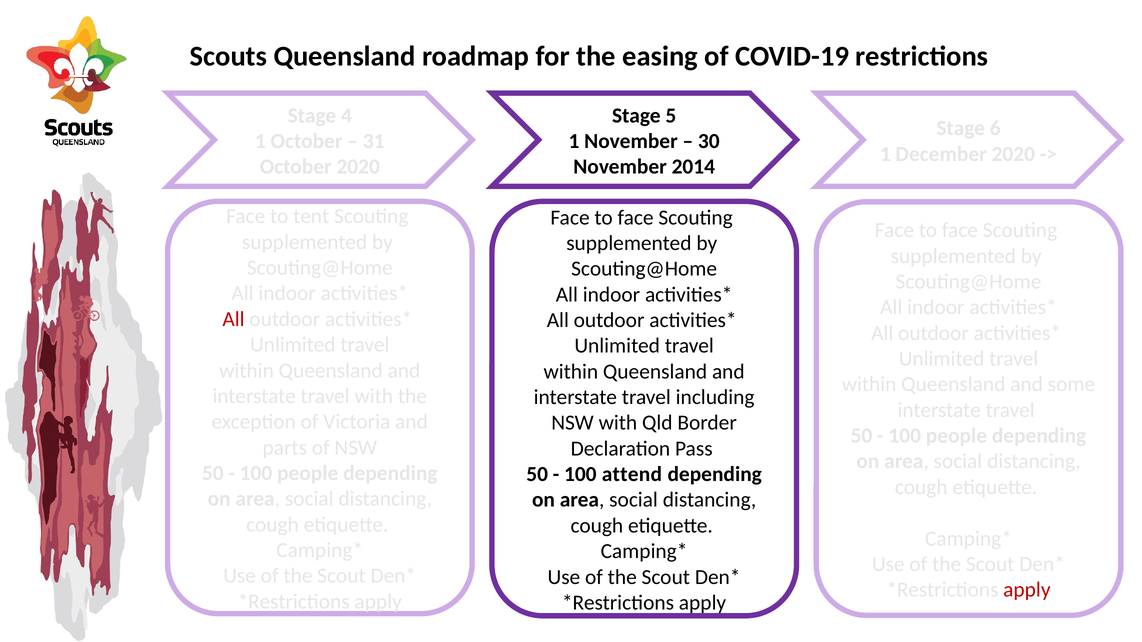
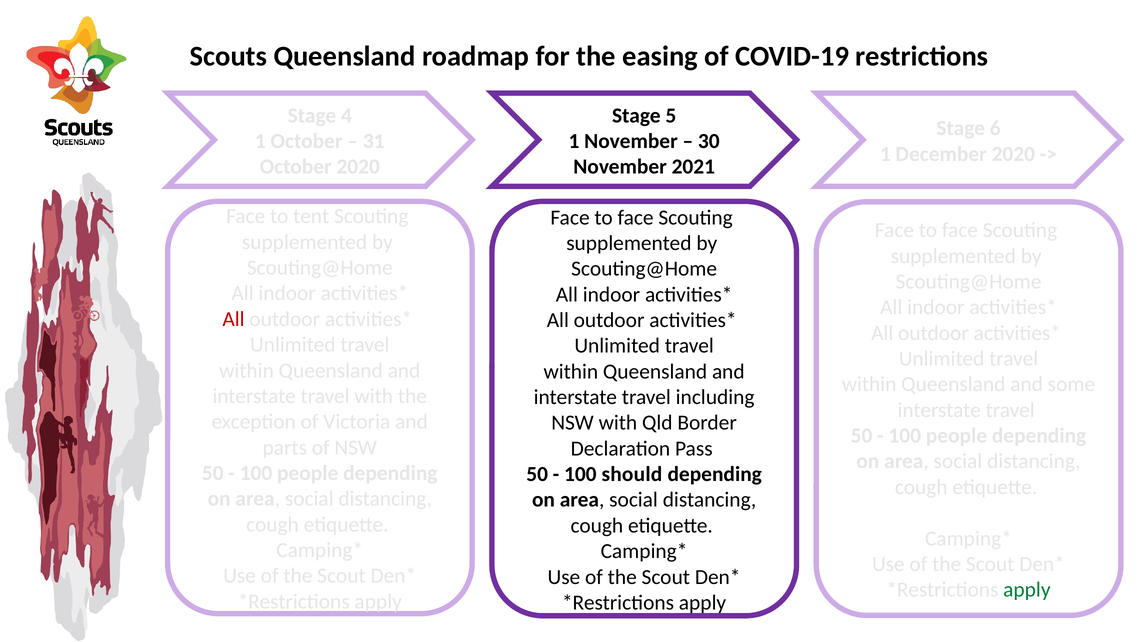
2014: 2014 -> 2021 (693, 167)
attend: attend -> should (632, 475)
apply colour: red -> green (1027, 590)
